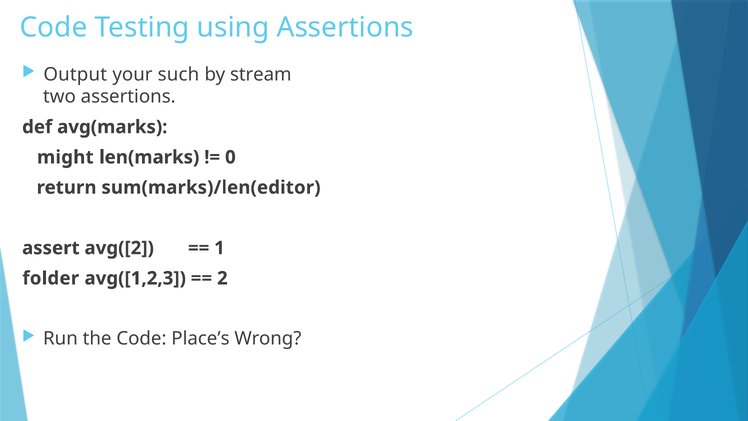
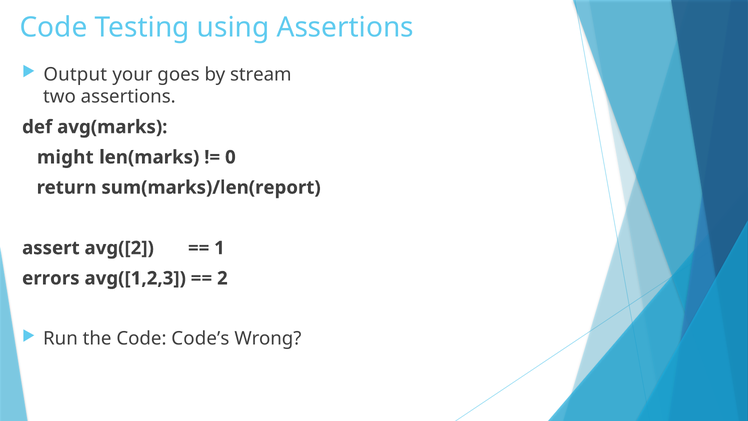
such: such -> goes (179, 74)
sum(marks)/len(editor: sum(marks)/len(editor -> sum(marks)/len(report (211, 187)
folder: folder -> errors (51, 278)
Place’s: Place’s -> Code’s (200, 339)
